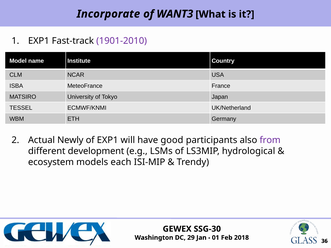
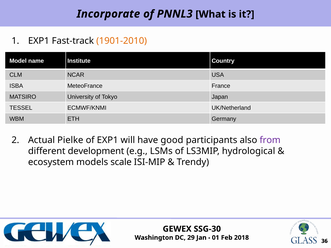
WANT3: WANT3 -> PNNL3 (175, 14)
1901-2010 colour: purple -> orange (122, 41)
Newly: Newly -> Pielke (70, 140)
each: each -> scale (121, 162)
